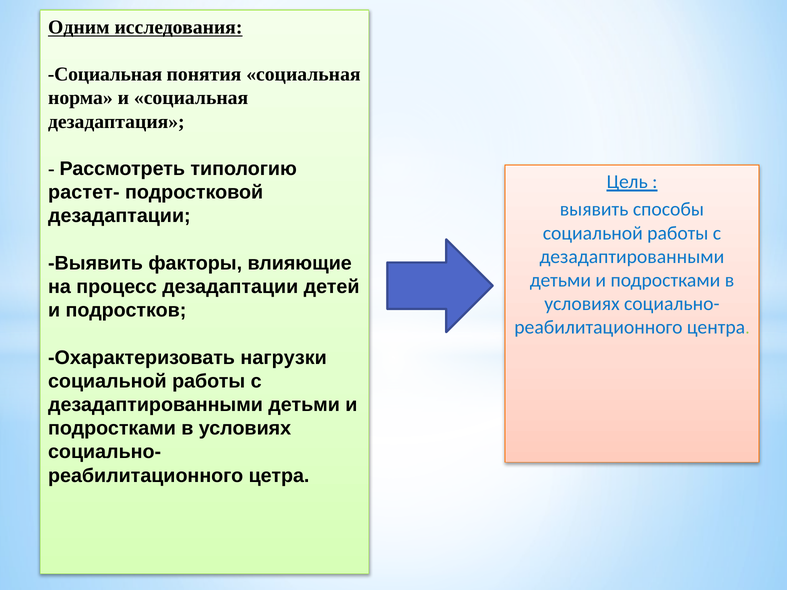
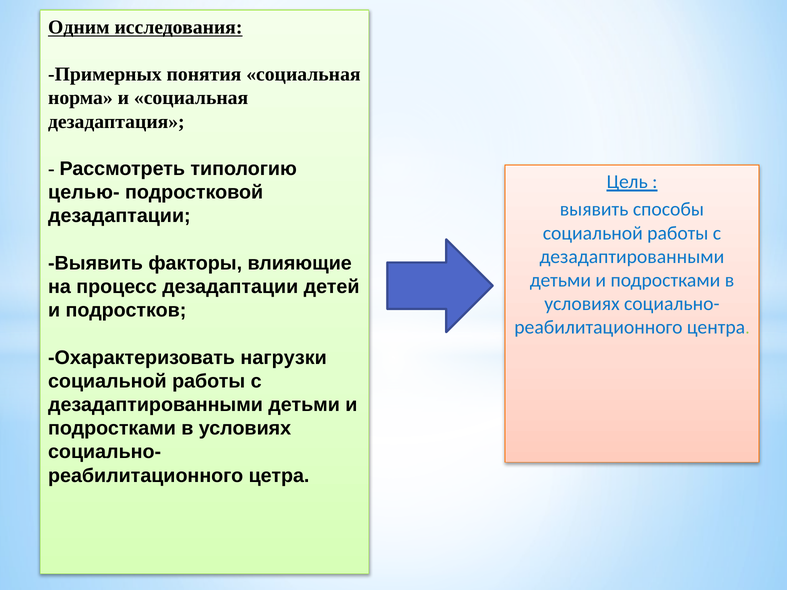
Социальная: Социальная -> Примерных (105, 74)
растет-: растет- -> целью- (84, 192)
